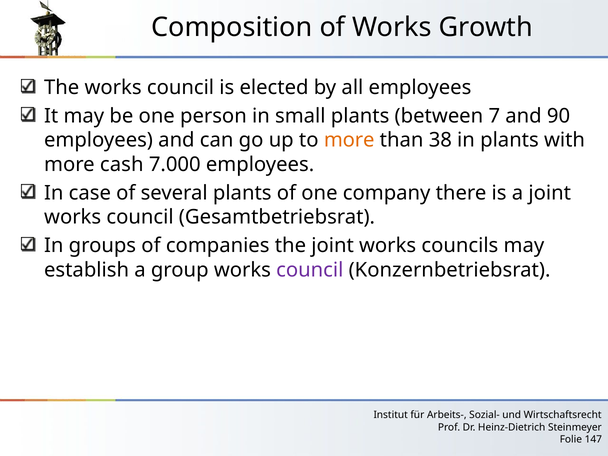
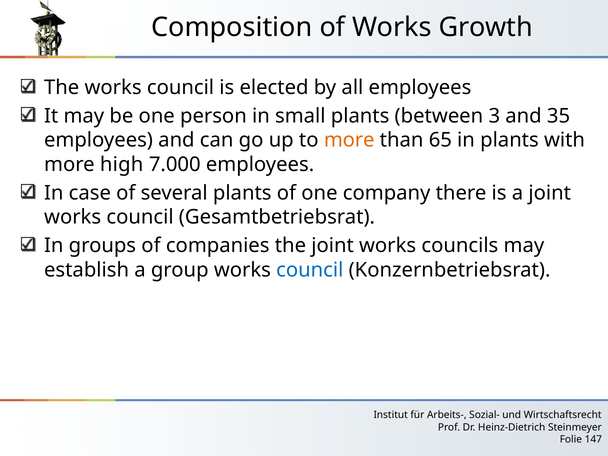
7: 7 -> 3 (494, 116)
90: 90 -> 35 (559, 116)
38: 38 -> 65 (440, 140)
cash: cash -> high (122, 165)
council colour: purple -> blue (310, 270)
